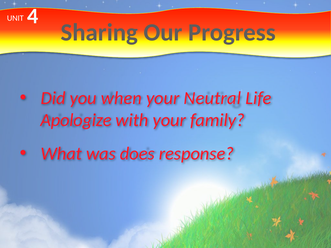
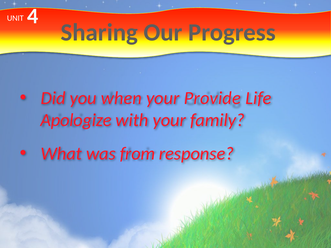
Neutral: Neutral -> Provide (212, 98)
does: does -> from (137, 154)
